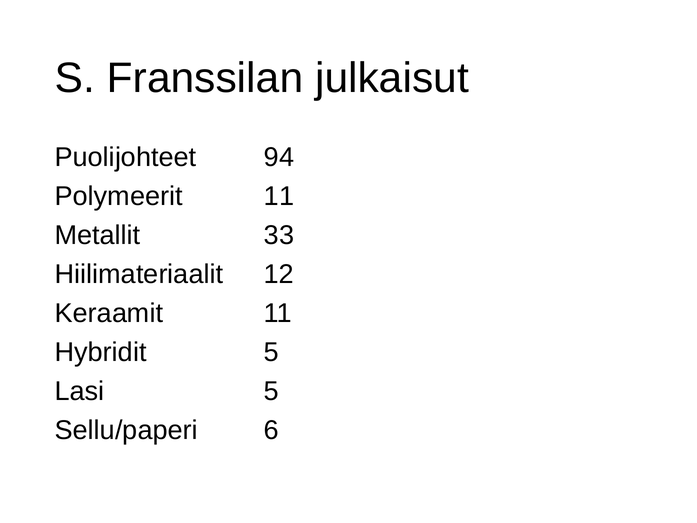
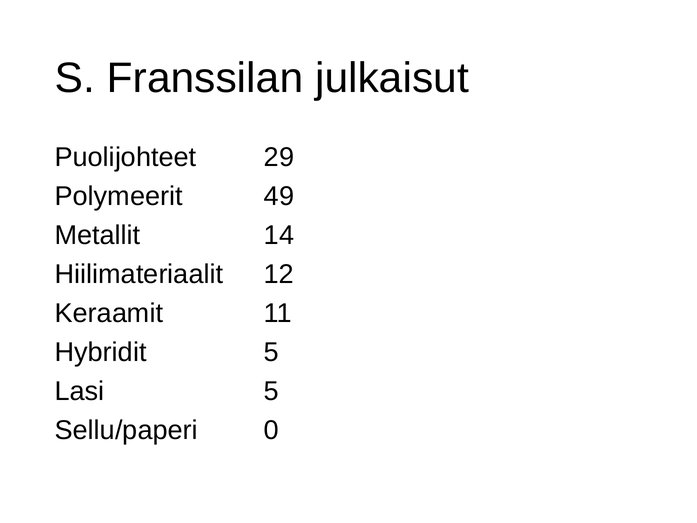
94: 94 -> 29 (279, 157)
Polymeerit 11: 11 -> 49 (279, 196)
33: 33 -> 14 (279, 235)
6: 6 -> 0 (272, 430)
